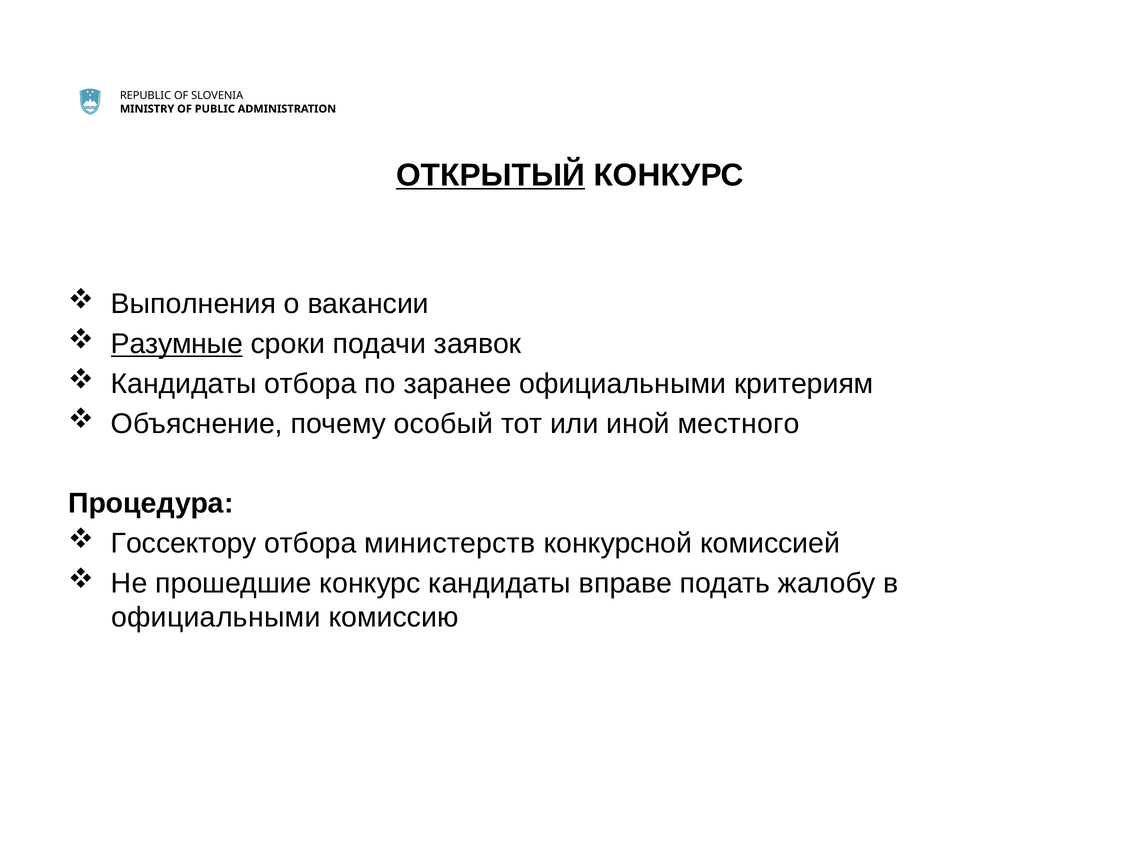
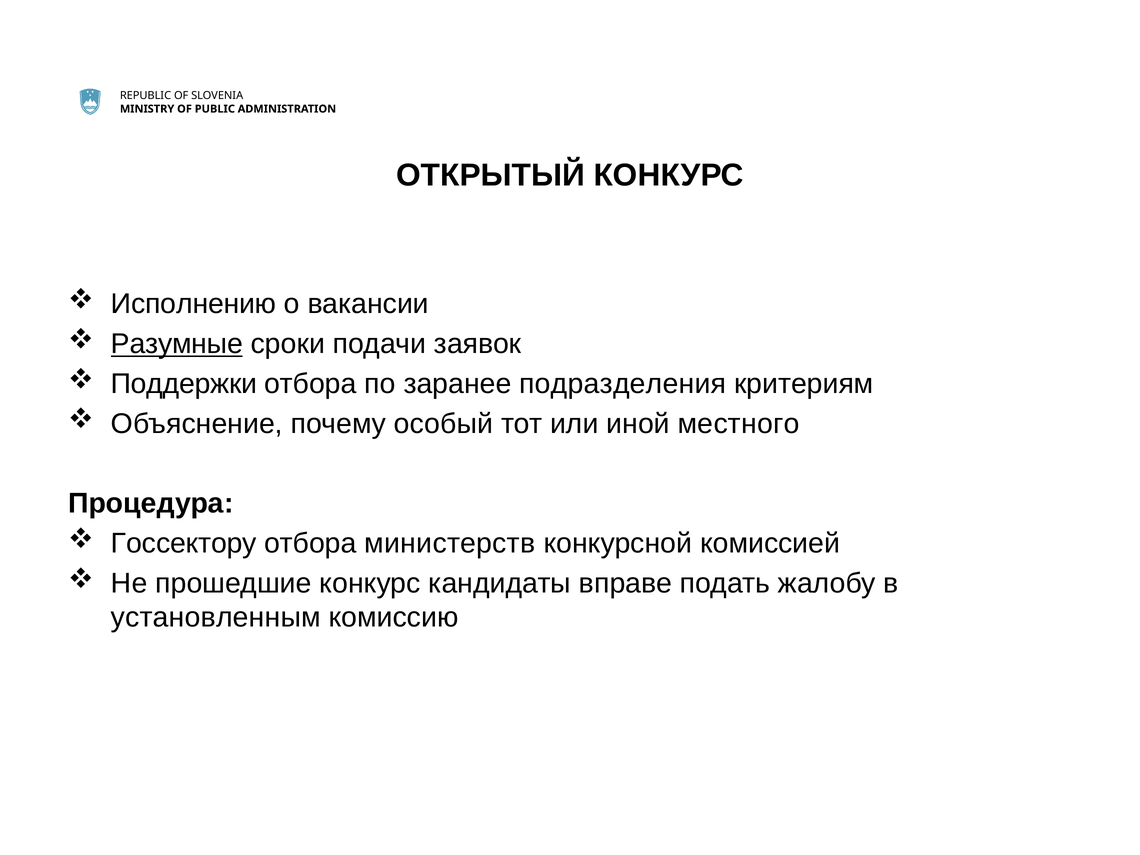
ОТКРЫТЫЙ underline: present -> none (490, 175)
Выполнения: Выполнения -> Исполнению (194, 304)
Кандидаты: Кандидаты -> Поддержки (184, 384)
заранее официальными: официальными -> подразделения (623, 384)
официальными: официальными -> установленным (216, 618)
